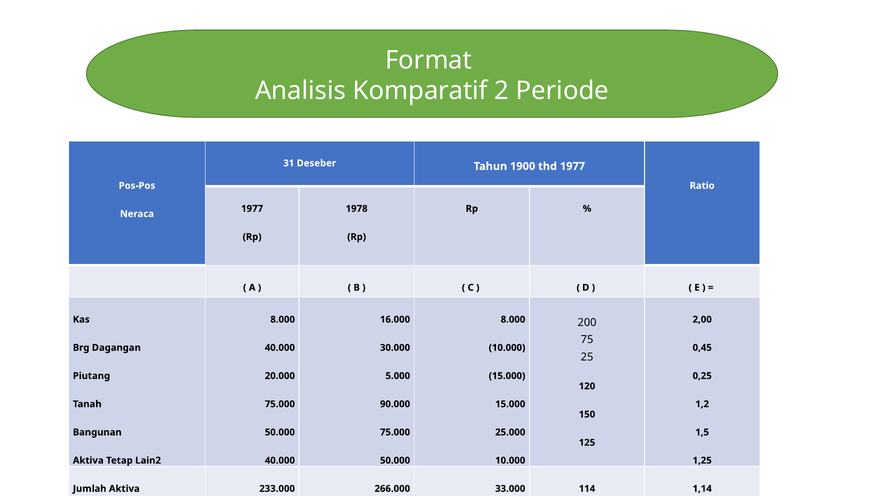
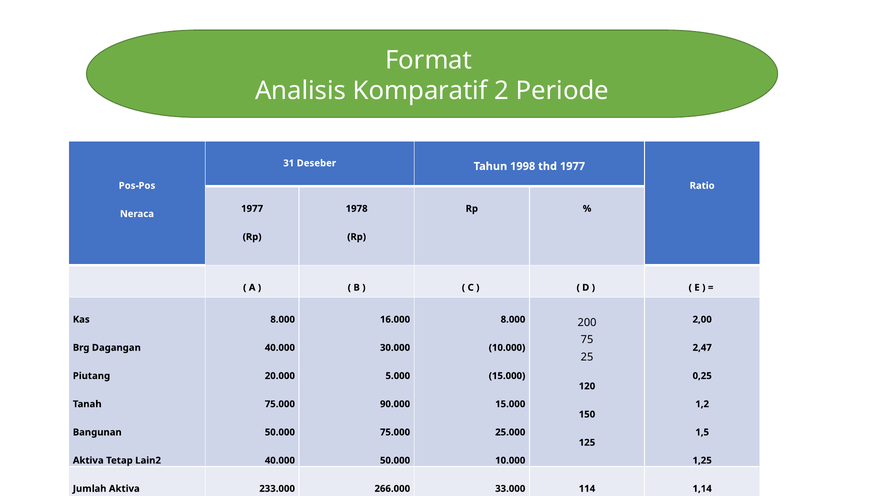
1900: 1900 -> 1998 (523, 166)
0,45: 0,45 -> 2,47 (702, 348)
